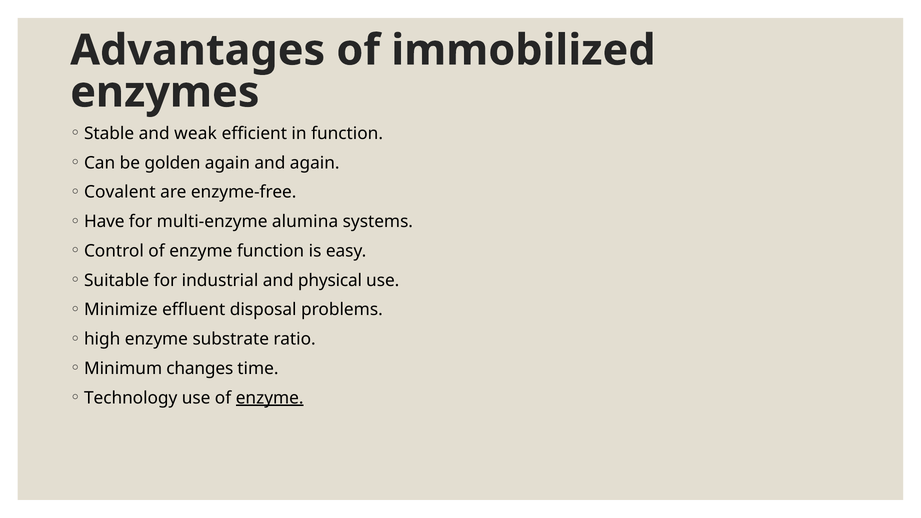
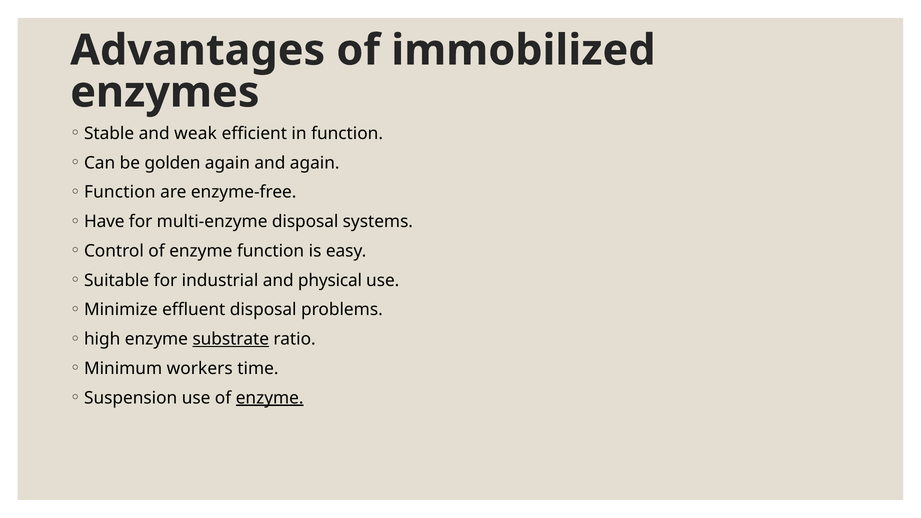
Covalent: Covalent -> Function (120, 192)
multi-enzyme alumina: alumina -> disposal (305, 222)
substrate underline: none -> present (231, 339)
changes: changes -> workers (200, 368)
Technology: Technology -> Suspension (131, 398)
